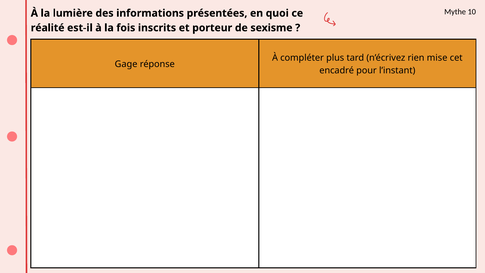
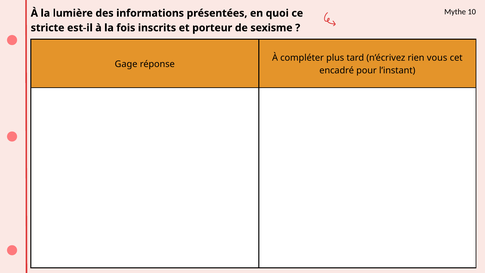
réalité: réalité -> stricte (48, 28)
mise: mise -> vous (437, 58)
